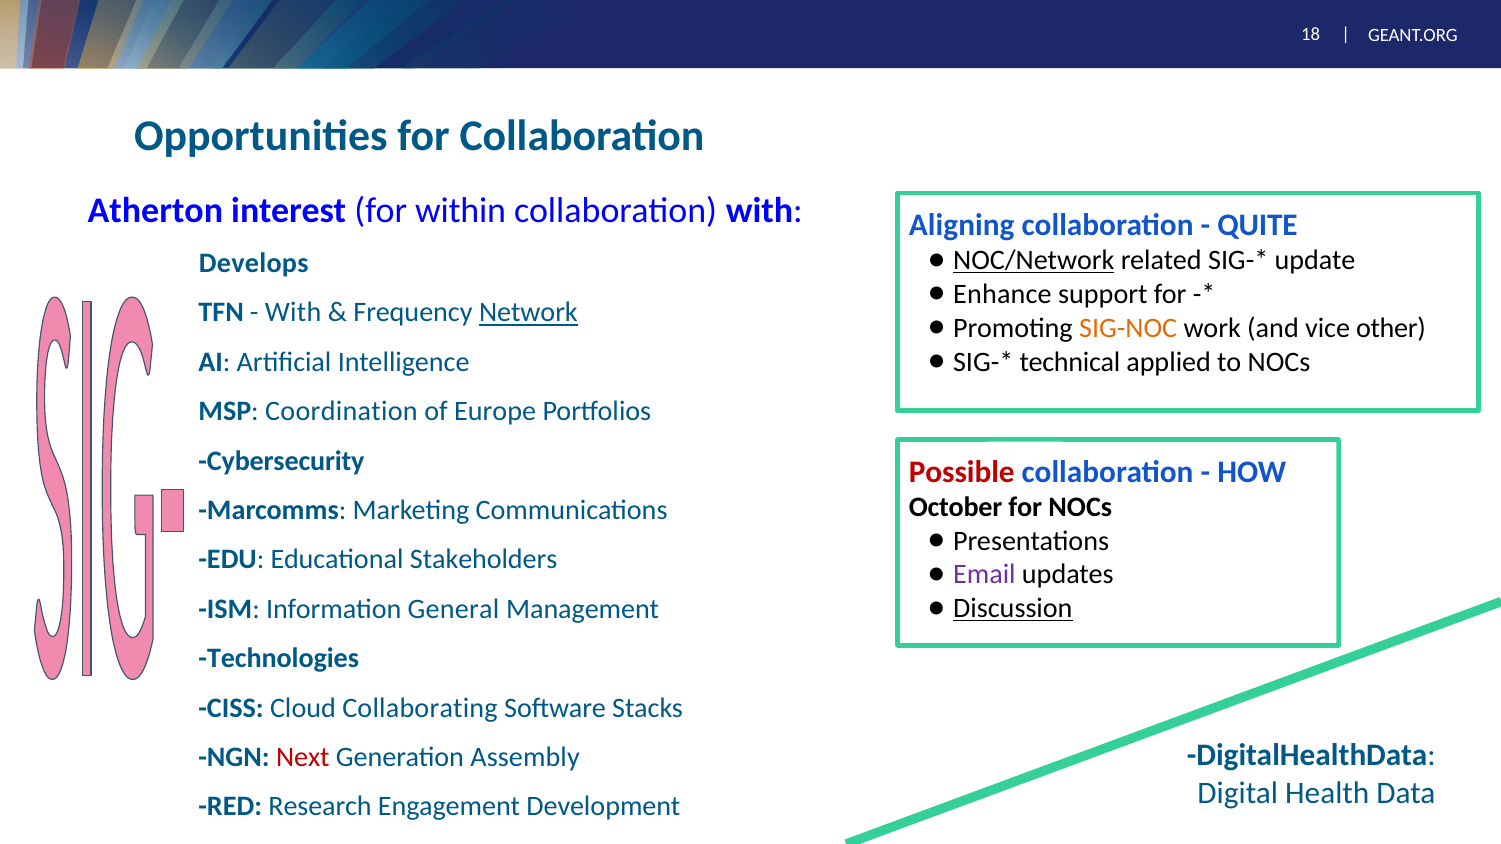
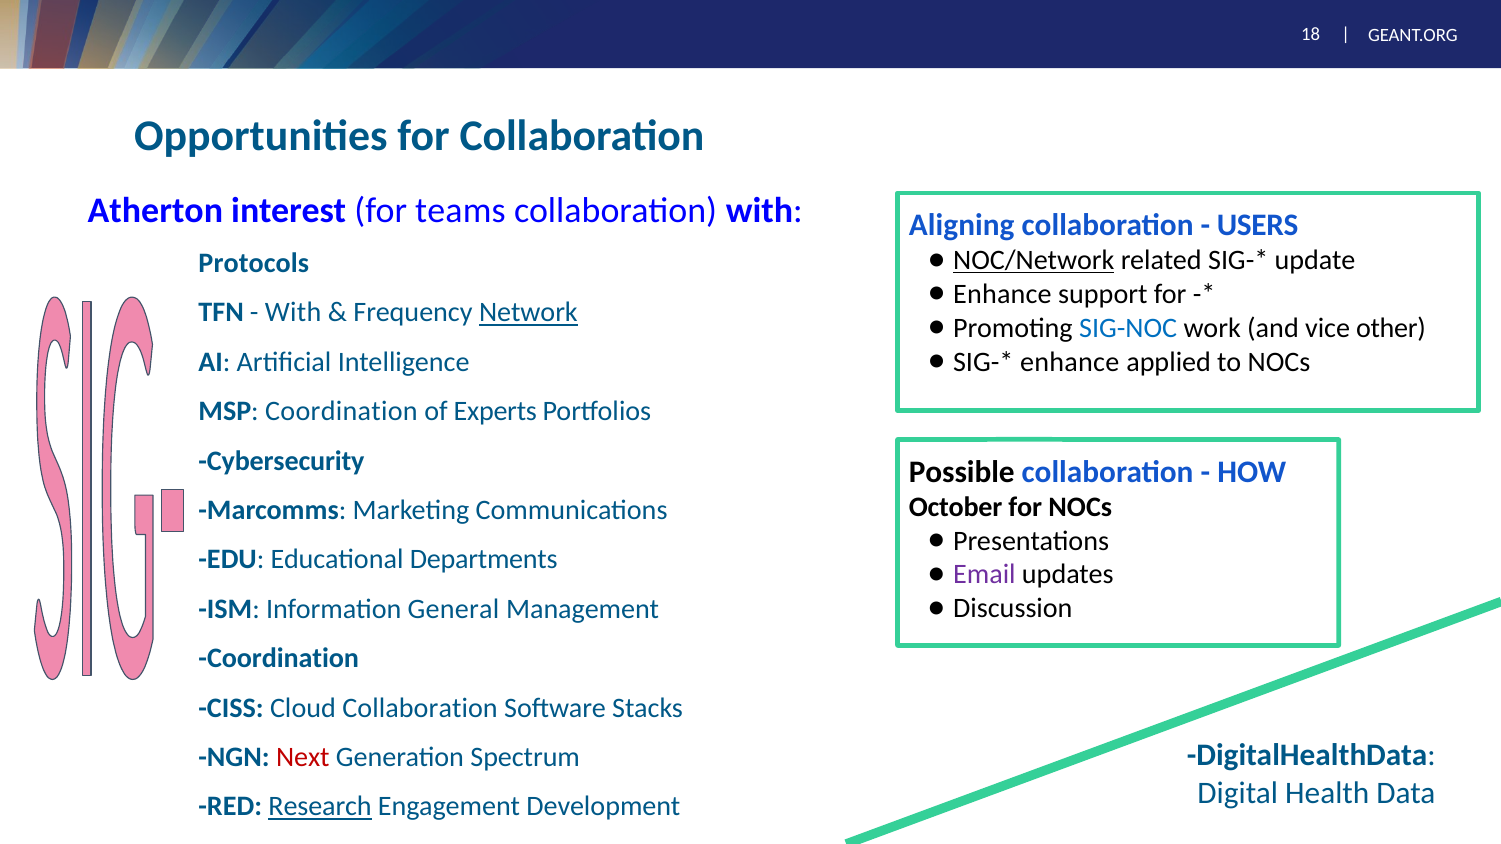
within: within -> teams (460, 211)
QUITE: QUITE -> USERS (1258, 225)
Develops: Develops -> Protocols (254, 263)
SIG-NOC colour: orange -> blue (1128, 328)
technical: technical -> enhance (1070, 362)
Europe: Europe -> Experts (495, 412)
Possible colour: red -> black (962, 472)
Stakeholders: Stakeholders -> Departments (484, 560)
Discussion underline: present -> none (1013, 609)
Technologies: Technologies -> Coordination (279, 659)
Cloud Collaborating: Collaborating -> Collaboration (420, 708)
Assembly: Assembly -> Spectrum (525, 758)
Research underline: none -> present (320, 807)
